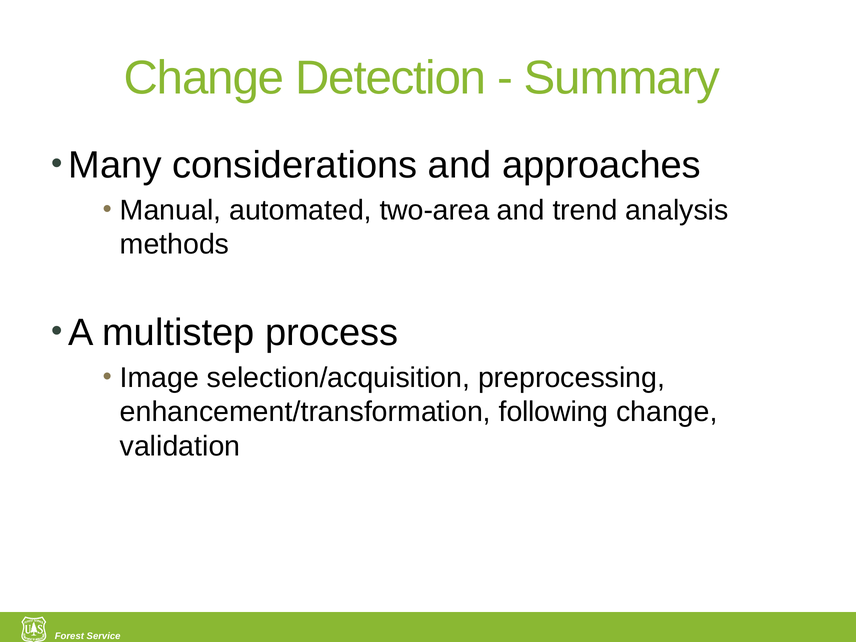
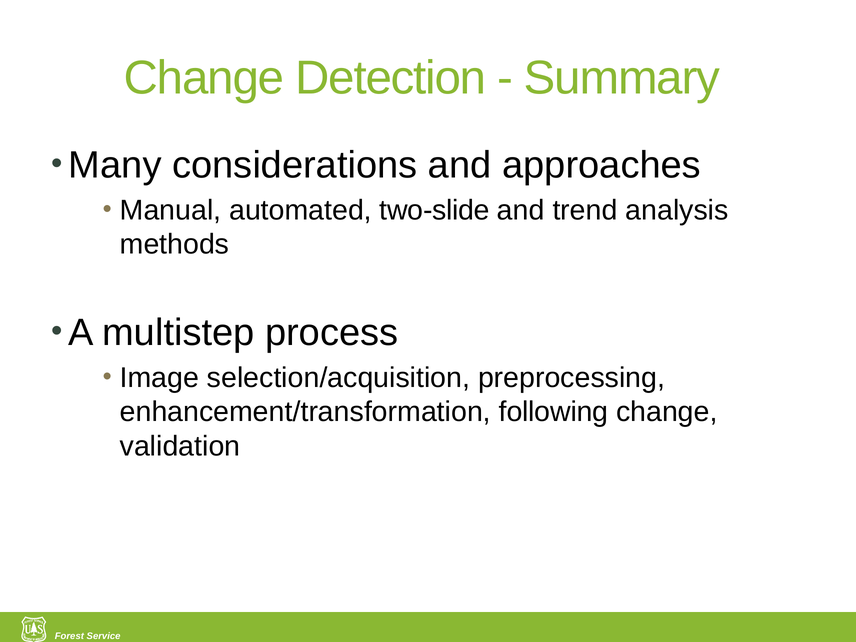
two-area: two-area -> two-slide (435, 210)
